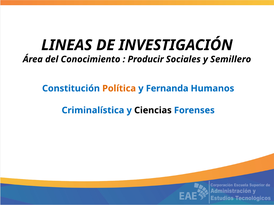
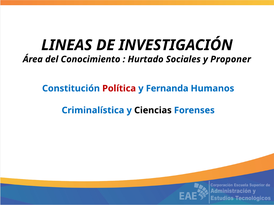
Producir: Producir -> Hurtado (146, 59)
Semillero: Semillero -> Proponer (231, 59)
Política colour: orange -> red (119, 89)
